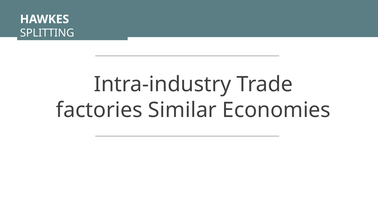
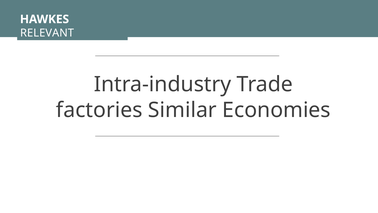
SPLITTING: SPLITTING -> RELEVANT (47, 33)
